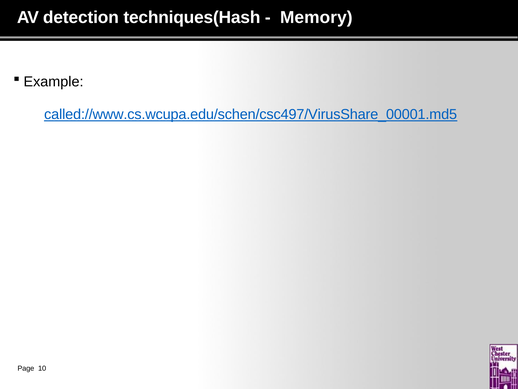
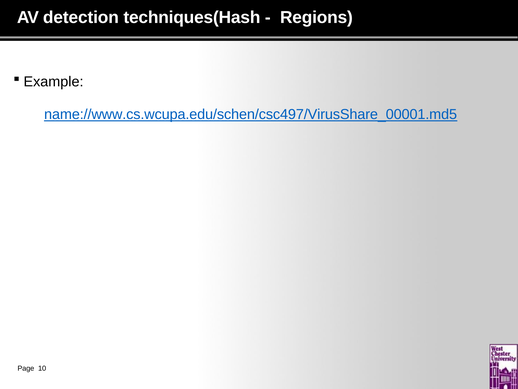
Memory: Memory -> Regions (316, 18)
called://www.cs.wcupa.edu/schen/csc497/VirusShare_00001.md5: called://www.cs.wcupa.edu/schen/csc497/VirusShare_00001.md5 -> name://www.cs.wcupa.edu/schen/csc497/VirusShare_00001.md5 (251, 114)
